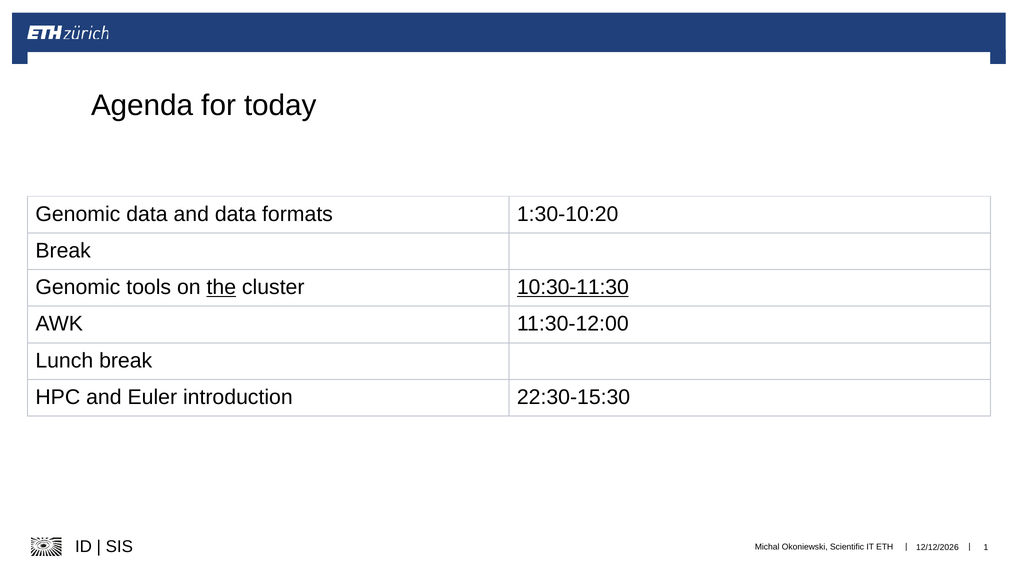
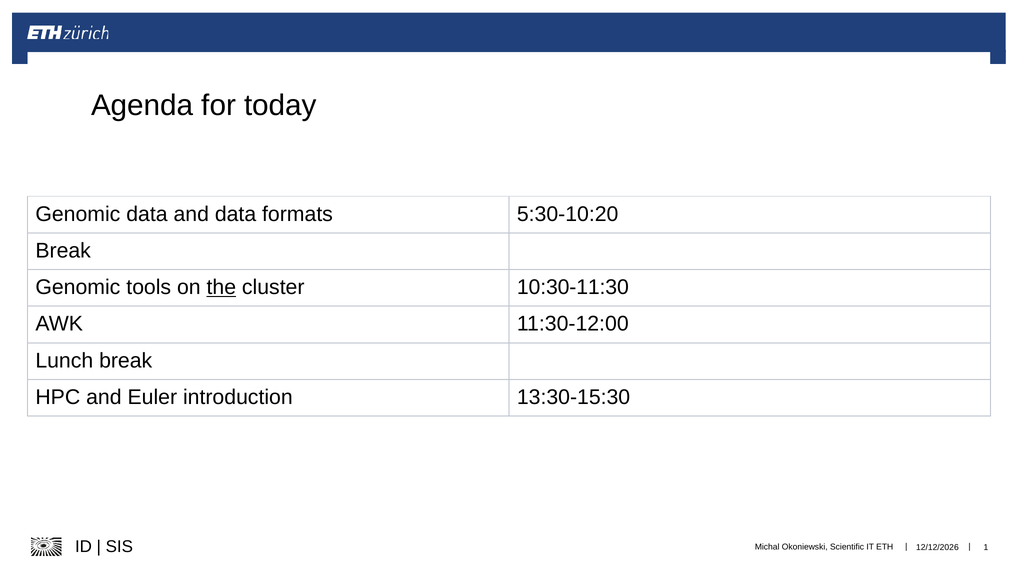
1:30-10:20: 1:30-10:20 -> 5:30-10:20 (568, 214)
10:30-11:30 underline: present -> none (573, 287)
22:30-15:30: 22:30-15:30 -> 13:30-15:30 (574, 397)
